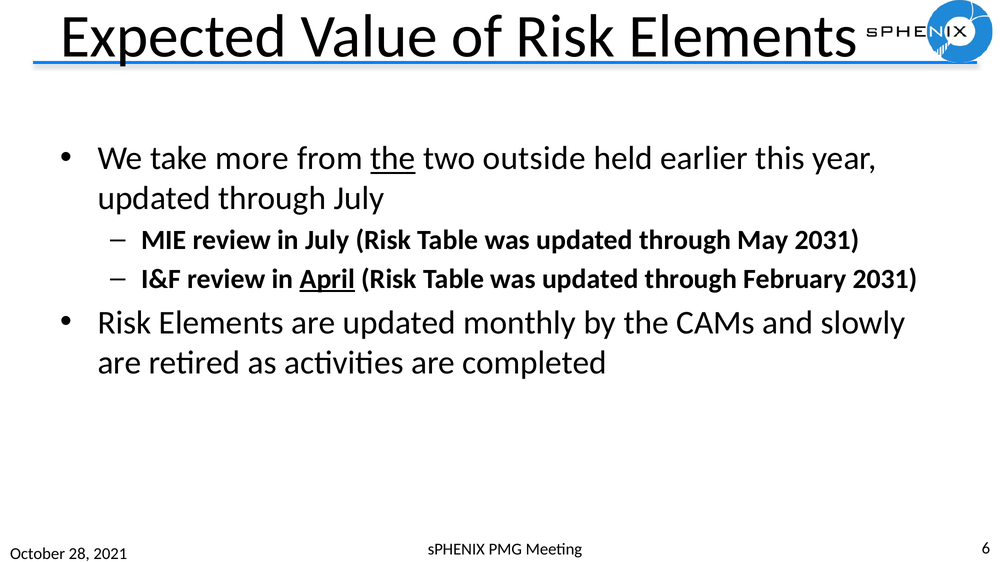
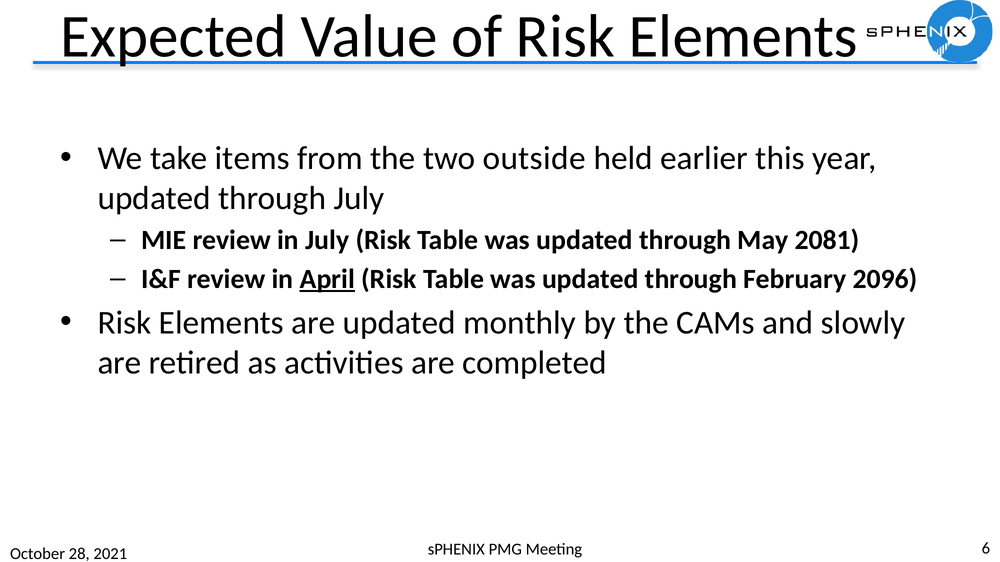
more: more -> items (252, 159)
the underline: present -> none (393, 159)
May 2031: 2031 -> 2081 (827, 240)
February 2031: 2031 -> 2096 (885, 279)
